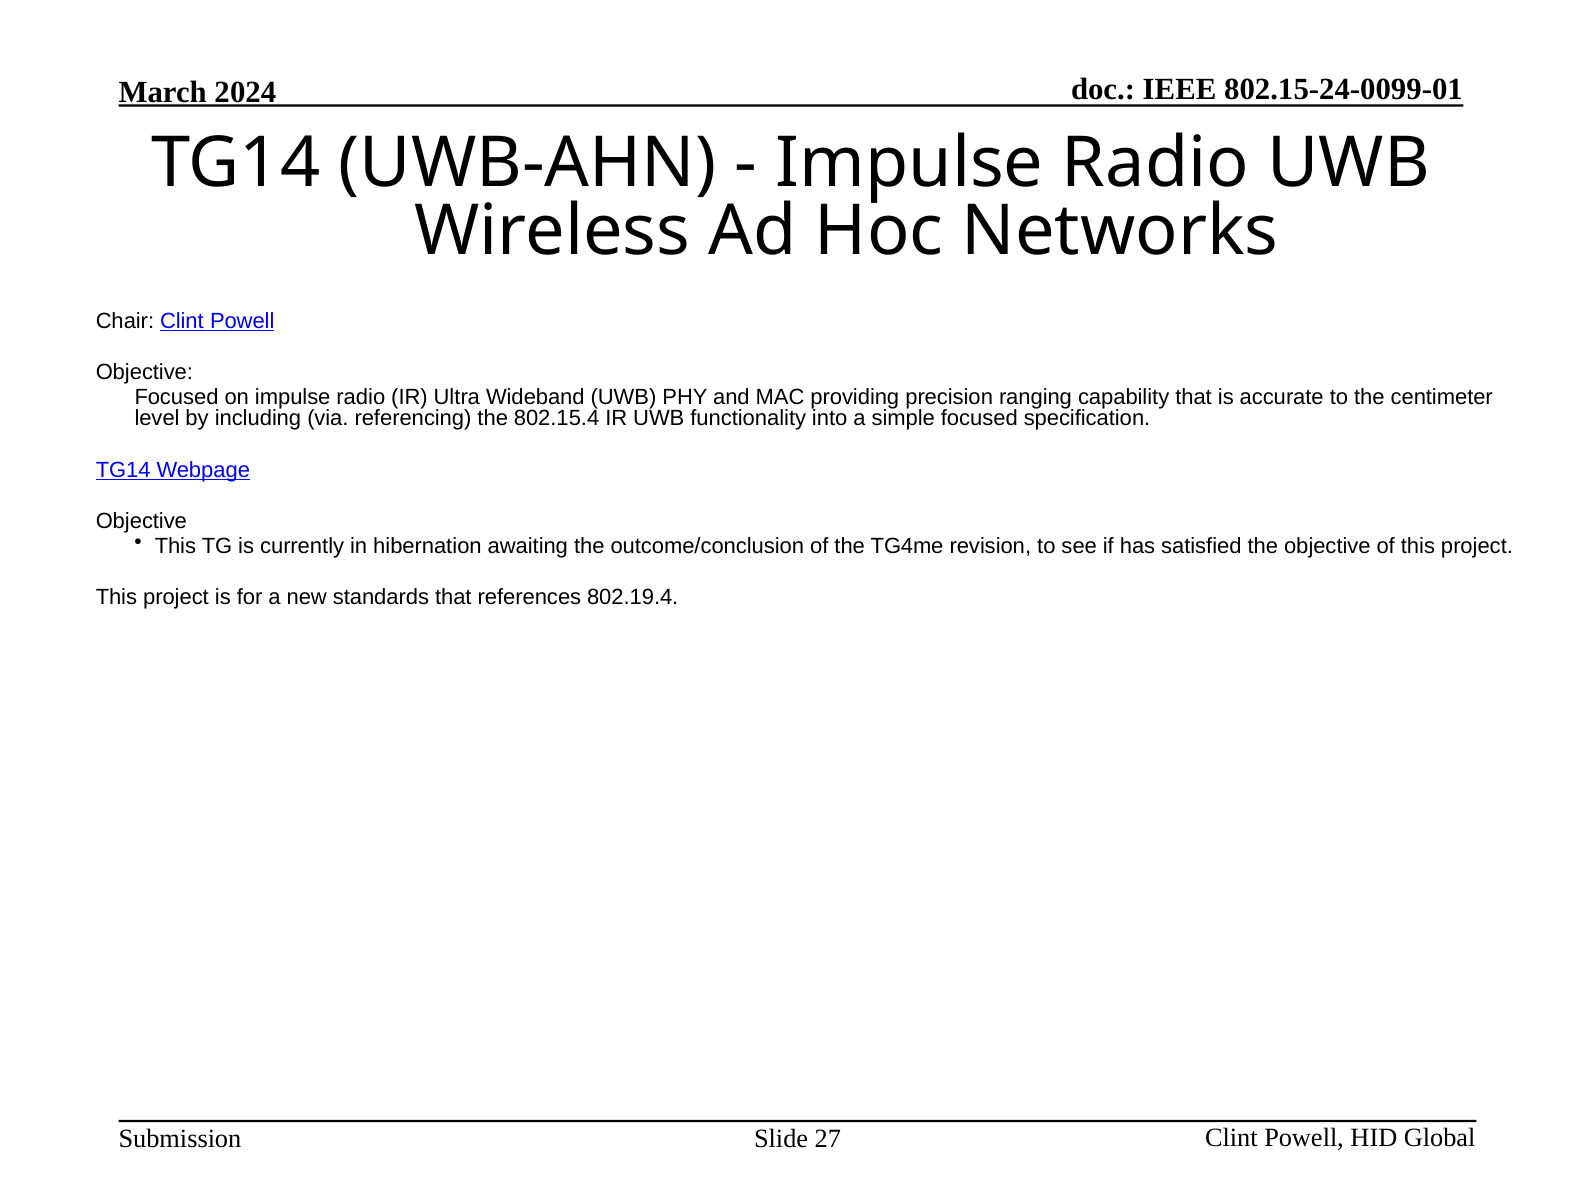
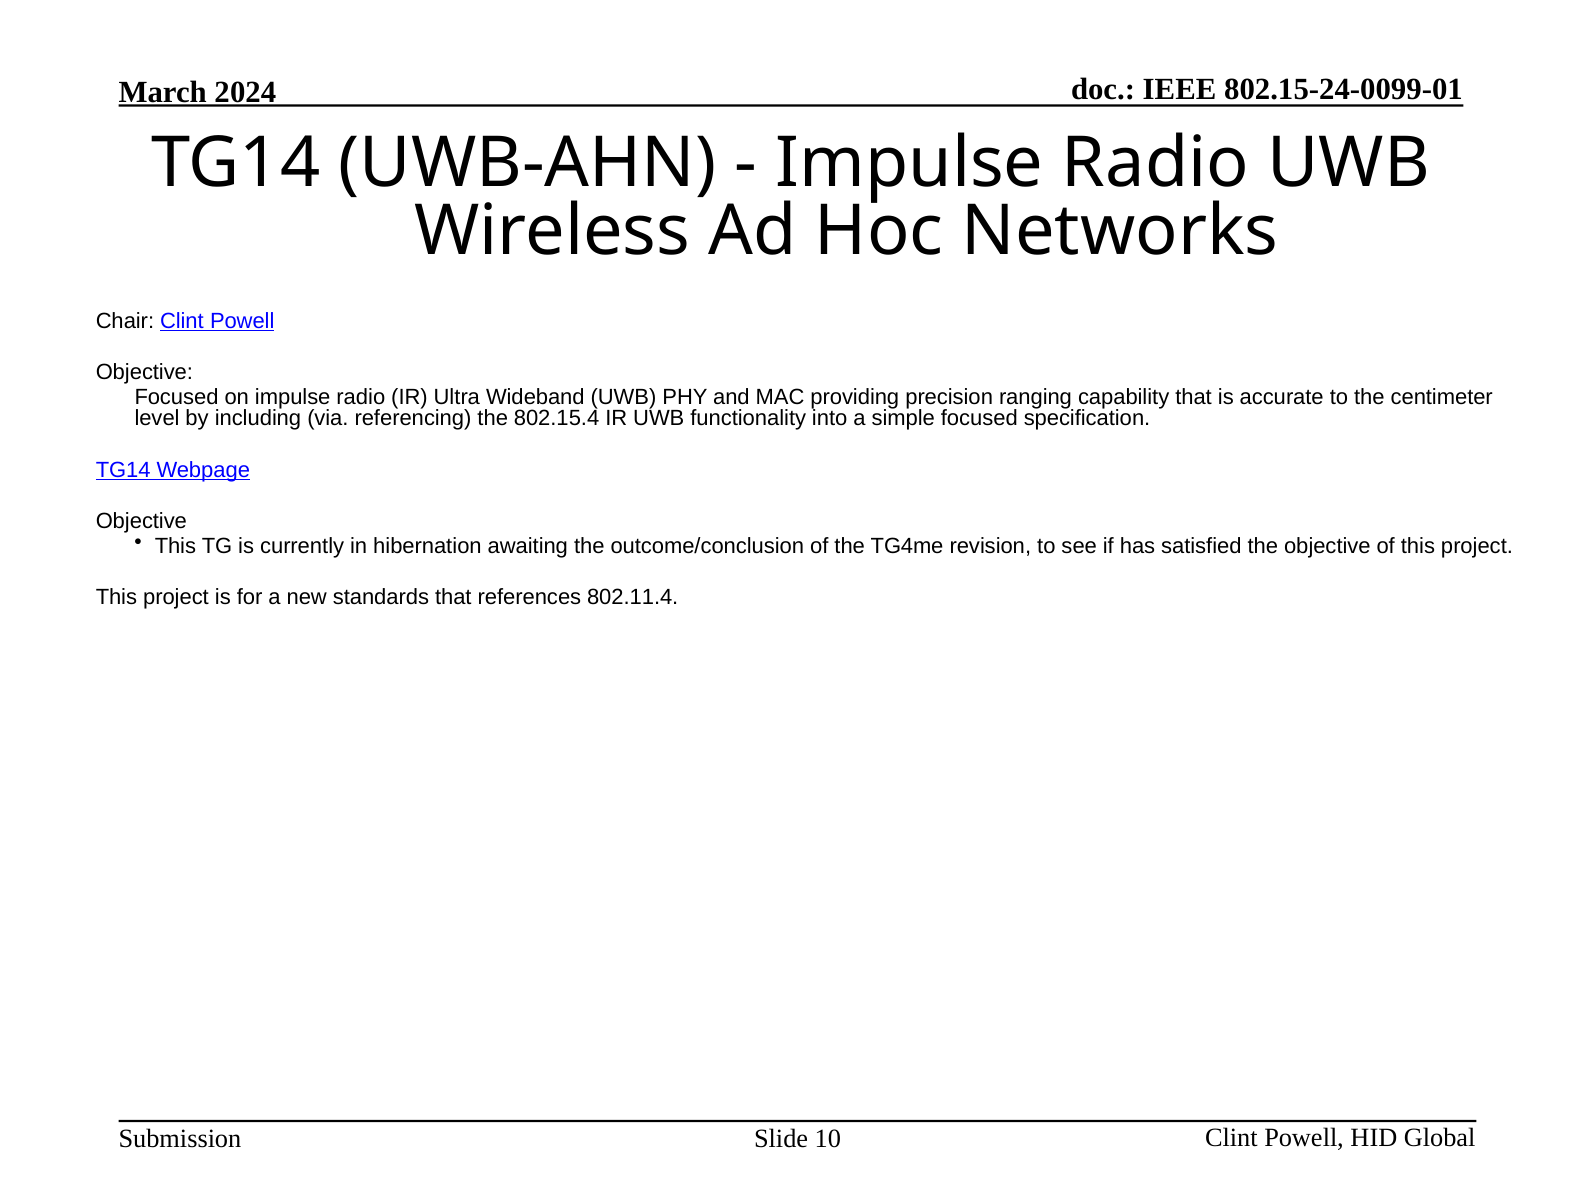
802.19.4: 802.19.4 -> 802.11.4 (633, 597)
27: 27 -> 10 (828, 1138)
